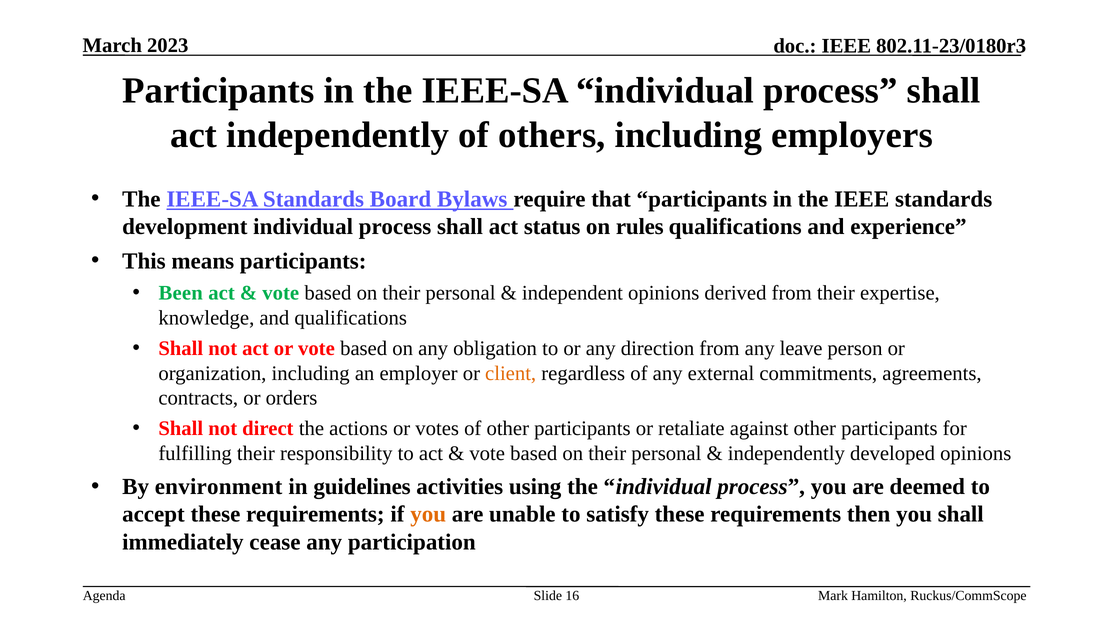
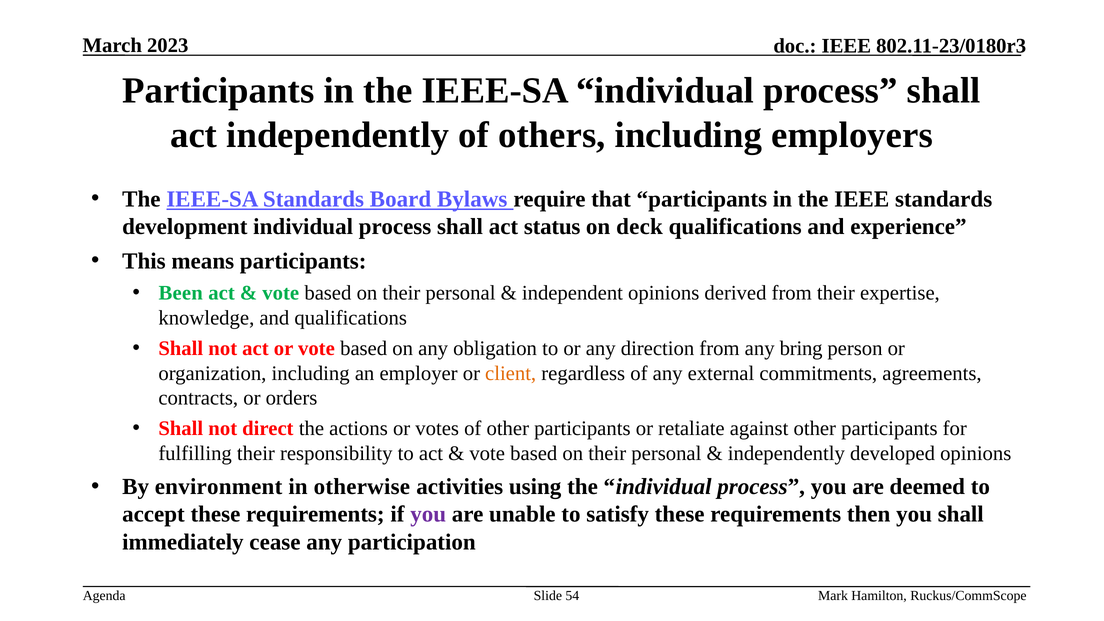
rules: rules -> deck (640, 227)
leave: leave -> bring (801, 348)
guidelines: guidelines -> otherwise (362, 487)
you colour: orange -> purple (428, 514)
16: 16 -> 54 (572, 596)
